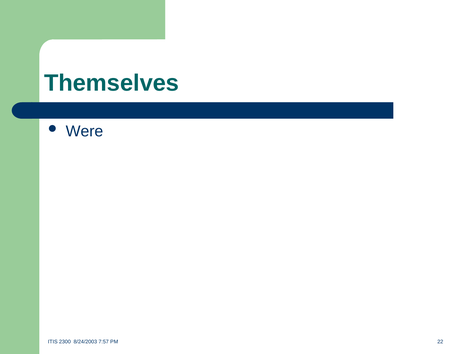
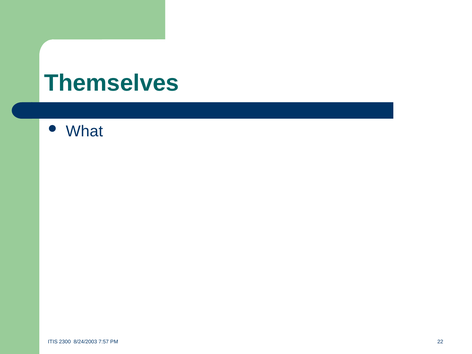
Were: Were -> What (84, 131)
